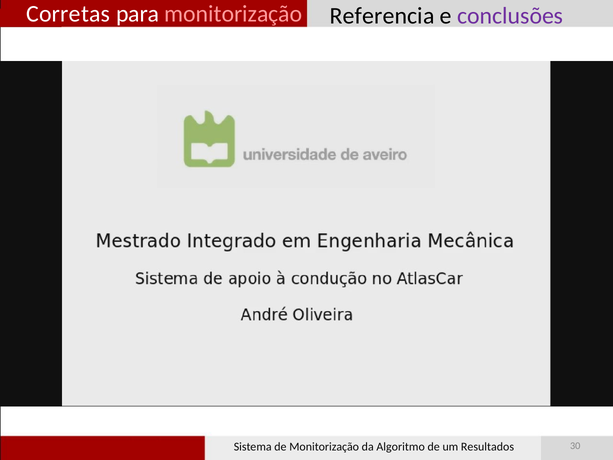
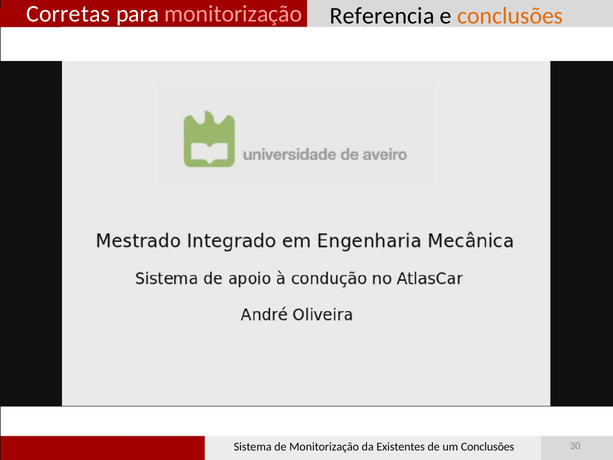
conclusões colour: purple -> orange (510, 16)
Algoritmo: Algoritmo -> Existentes (401, 446)
um Resultados: Resultados -> Conclusões (488, 446)
